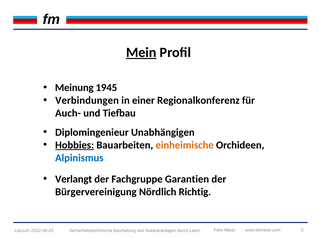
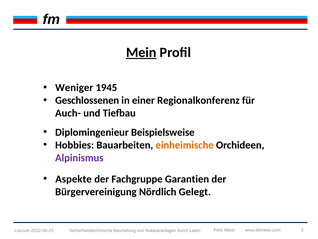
Meinung: Meinung -> Weniger (74, 88)
Verbindungen: Verbindungen -> Geschlossenen (87, 100)
Unabhängigen: Unabhängigen -> Beispielsweise (163, 132)
Hobbies underline: present -> none (75, 145)
Alpinismus colour: blue -> purple (79, 157)
Verlangt: Verlangt -> Aspekte (74, 179)
Richtig: Richtig -> Gelegt (195, 191)
